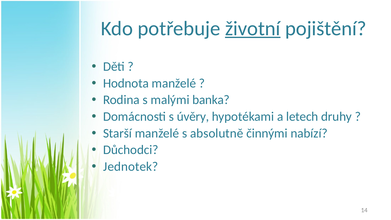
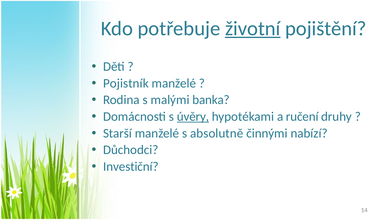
Hodnota: Hodnota -> Pojistník (126, 83)
úvěry underline: none -> present (193, 117)
letech: letech -> ručení (302, 117)
Jednotek: Jednotek -> Investiční (131, 167)
